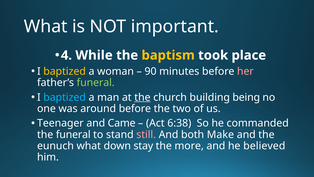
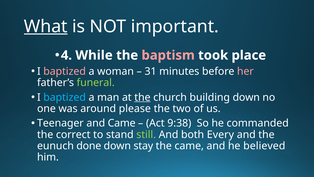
What underline: none -> present (46, 26)
baptism colour: yellow -> pink (168, 55)
baptized colour: yellow -> pink (65, 71)
90: 90 -> 31 (151, 71)
building being: being -> down (246, 97)
around before: before -> please (135, 108)
6:38: 6:38 -> 9:38 (179, 123)
the funeral: funeral -> correct (73, 134)
still colour: pink -> light green (146, 134)
Make: Make -> Every (220, 134)
eunuch what: what -> done (89, 146)
the more: more -> came (189, 146)
